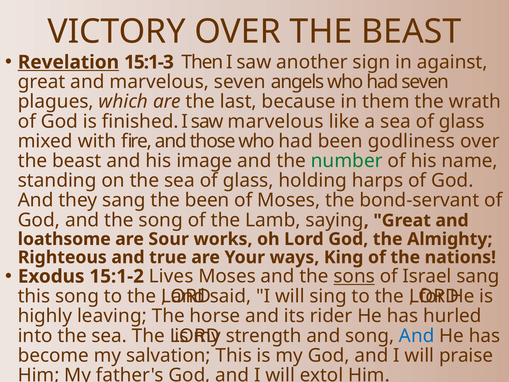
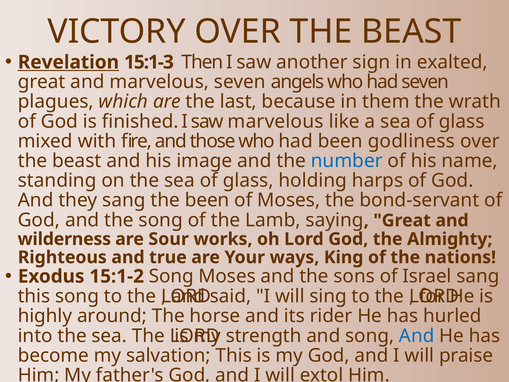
against: against -> exalted (452, 62)
number colour: green -> blue (347, 161)
loathsome: loathsome -> wilderness (64, 239)
15:1-2 Lives: Lives -> Song (171, 276)
sons underline: present -> none (354, 276)
leaving: leaving -> around (112, 316)
